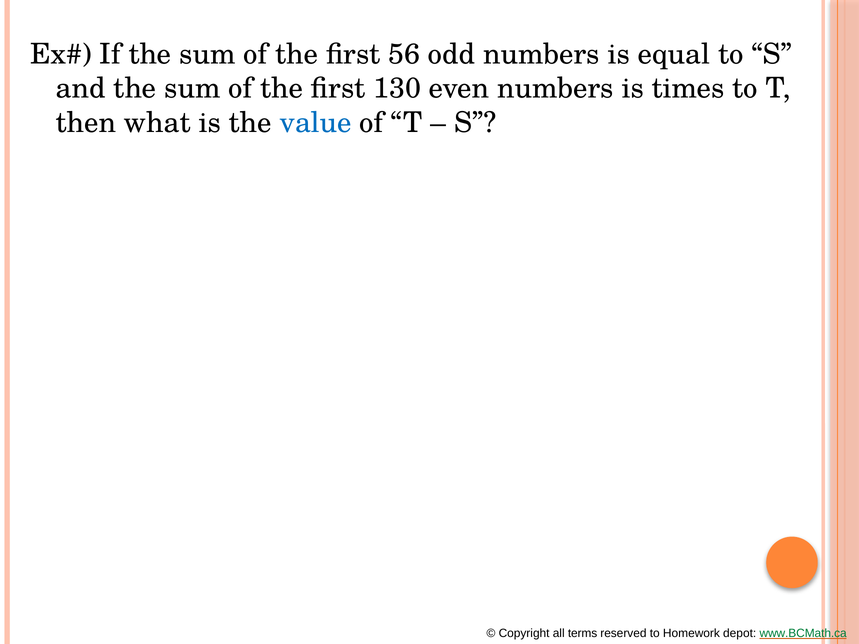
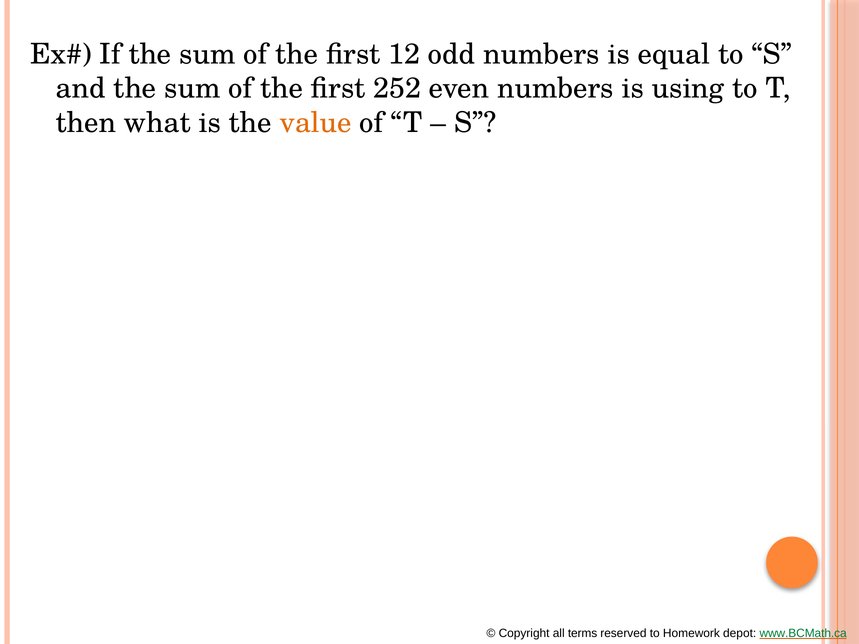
56: 56 -> 12 (404, 54)
130: 130 -> 252 (397, 88)
times: times -> using (688, 88)
value colour: blue -> orange (316, 123)
